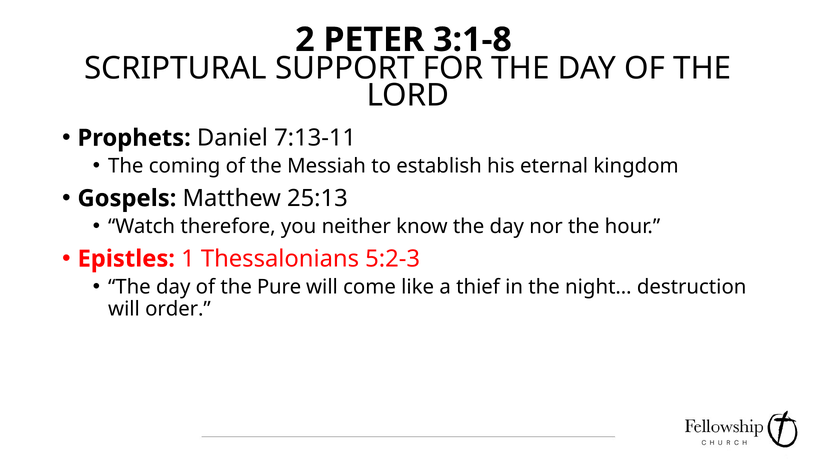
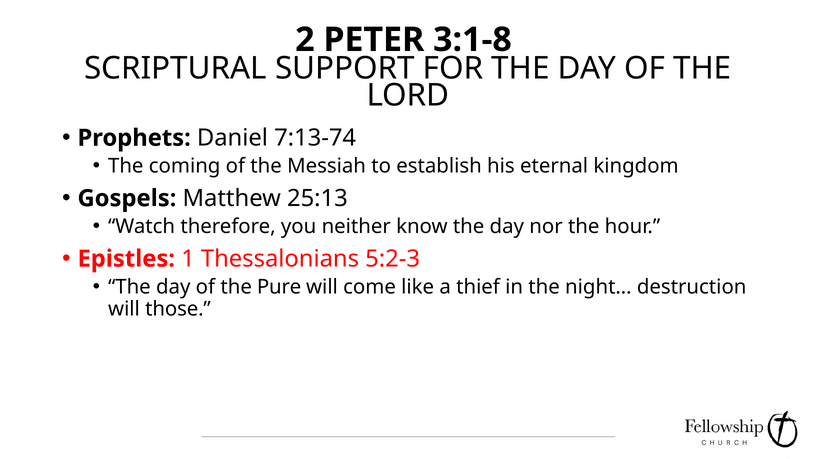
7:13-11: 7:13-11 -> 7:13-74 (315, 138)
order: order -> those (178, 309)
